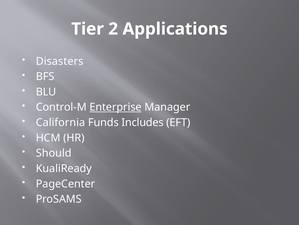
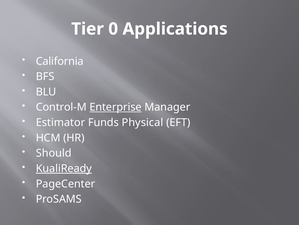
2: 2 -> 0 (113, 29)
Disasters: Disasters -> California (60, 61)
California: California -> Estimator (60, 122)
Includes: Includes -> Physical (142, 122)
KualiReady underline: none -> present (64, 168)
